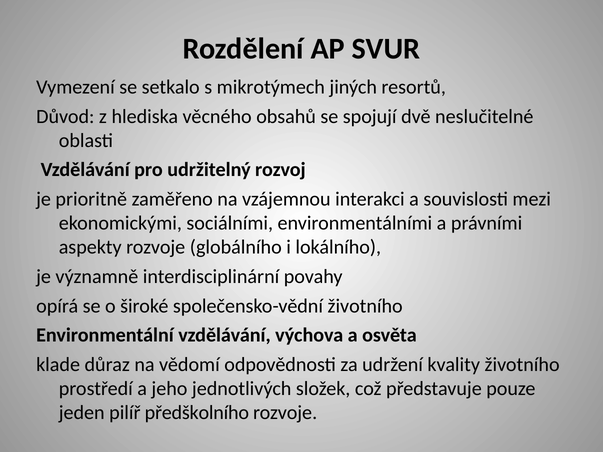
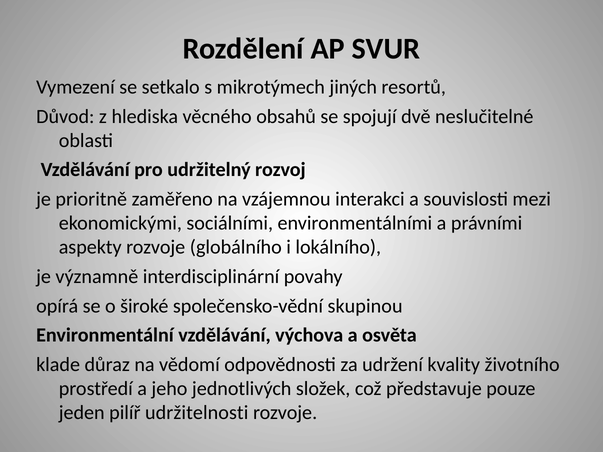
společensko-vědní životního: životního -> skupinou (365, 306)
předškolního: předškolního -> udržitelnosti (197, 413)
